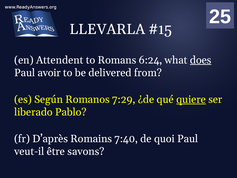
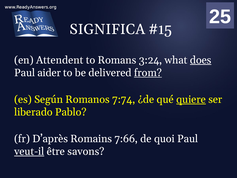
LLEVARLA: LLEVARLA -> SIGNIFICA (107, 29)
6:24: 6:24 -> 3:24 (150, 60)
avoir: avoir -> aider (49, 73)
from underline: none -> present (148, 73)
7:29: 7:29 -> 7:74 (124, 99)
7:40: 7:40 -> 7:66 (126, 139)
veut-il underline: none -> present (29, 151)
